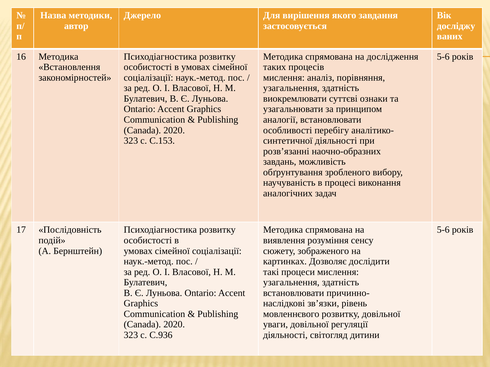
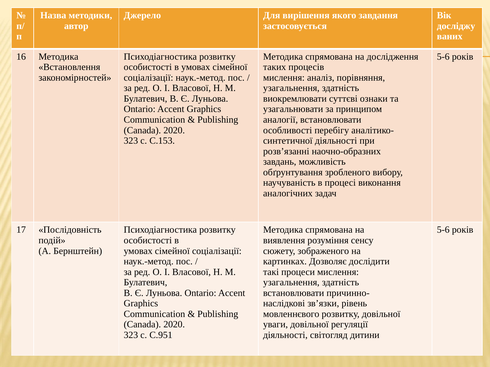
С.936: С.936 -> С.951 (161, 335)
